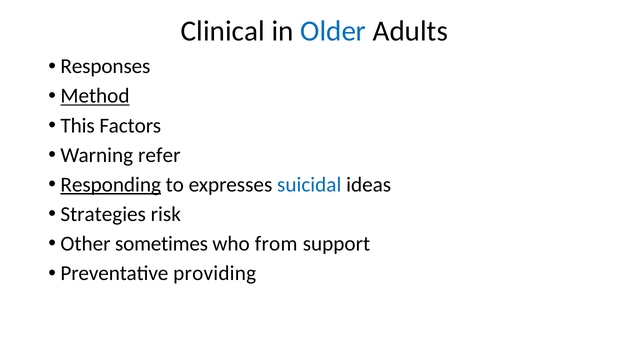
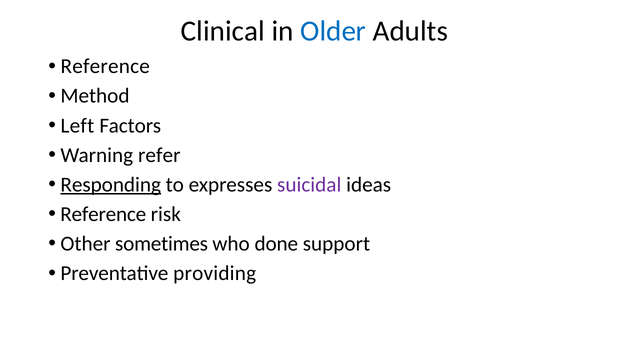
Responses: Responses -> Reference (105, 66)
Method underline: present -> none (95, 96)
This: This -> Left (77, 125)
suicidal colour: blue -> purple (309, 185)
Strategies: Strategies -> Reference (103, 214)
from: from -> done (276, 244)
